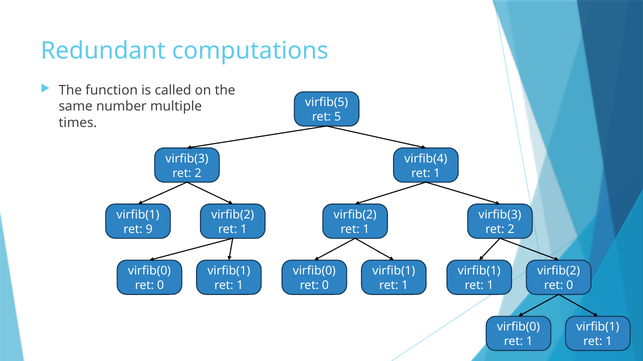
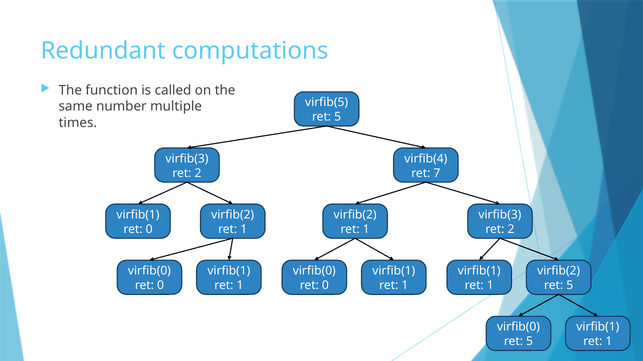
1: 1 -> 7 (437, 173)
9: 9 -> 0 (149, 230)
0: 0 -> 5 (570, 286)
1: 1 -> 5 (530, 342)
